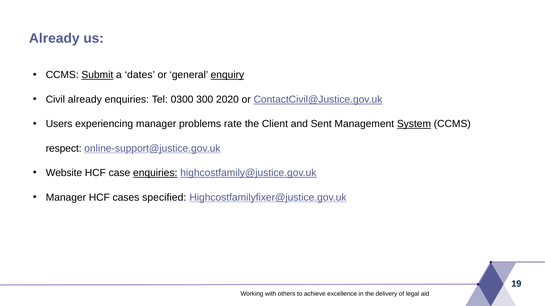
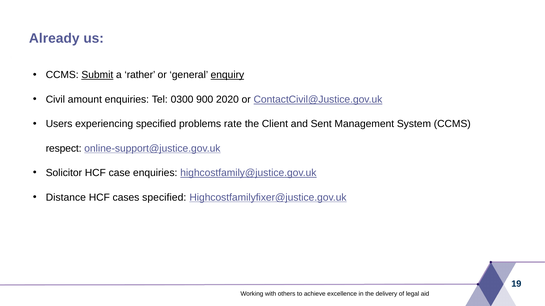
dates: dates -> rather (140, 75)
Civil already: already -> amount (85, 100)
300: 300 -> 900 (205, 100)
experiencing manager: manager -> specified (156, 124)
System underline: present -> none (414, 124)
Website: Website -> Solicitor (64, 173)
enquiries underline: present -> none (155, 173)
Manager: Manager -> Distance (66, 198)
